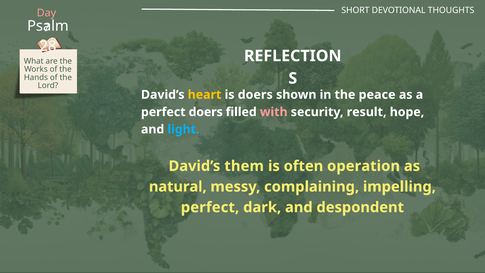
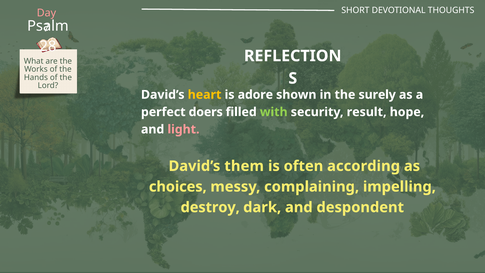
is doers: doers -> adore (255, 95)
peace: peace -> surely (377, 95)
with colour: pink -> light green (274, 112)
light colour: light blue -> pink (183, 129)
operation: operation -> according (364, 166)
natural: natural -> choices (178, 187)
perfect: perfect -> destroy (210, 207)
